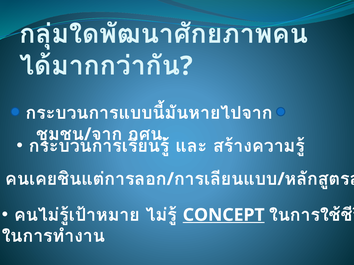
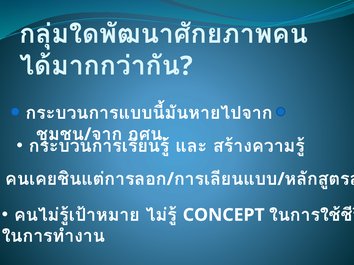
CONCEPT underline: present -> none (224, 215)
